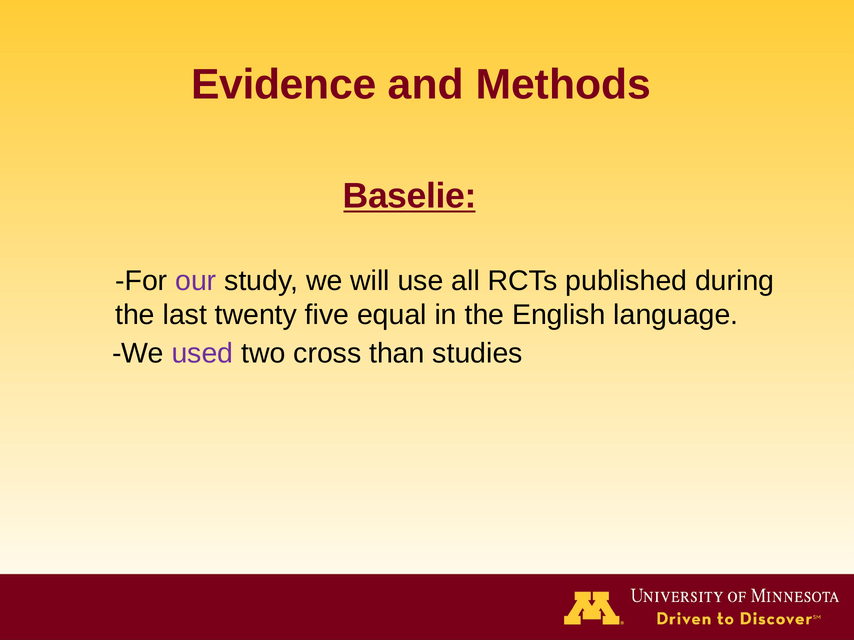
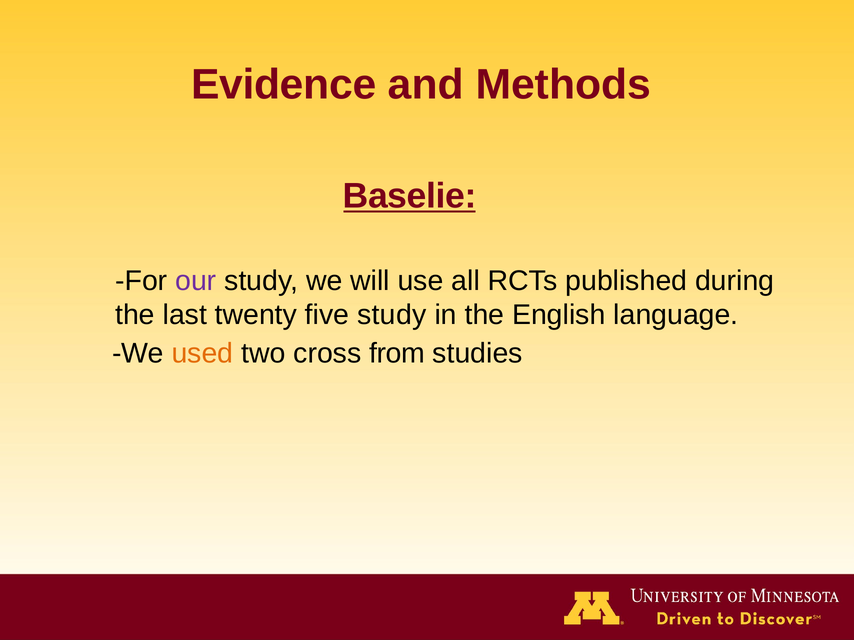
five equal: equal -> study (392, 315)
used colour: purple -> orange (202, 354)
than: than -> from (397, 354)
